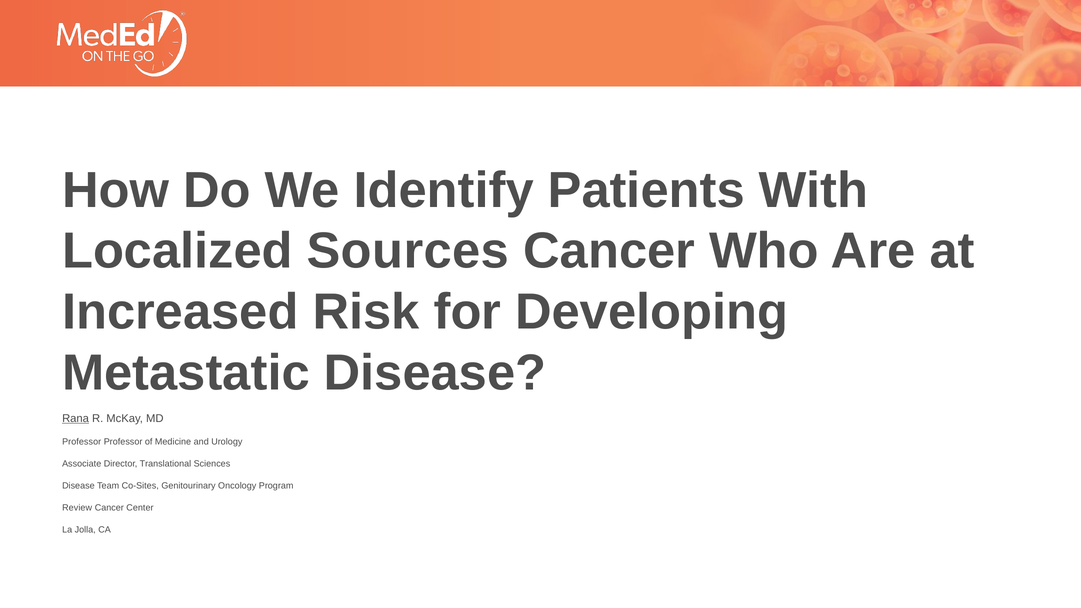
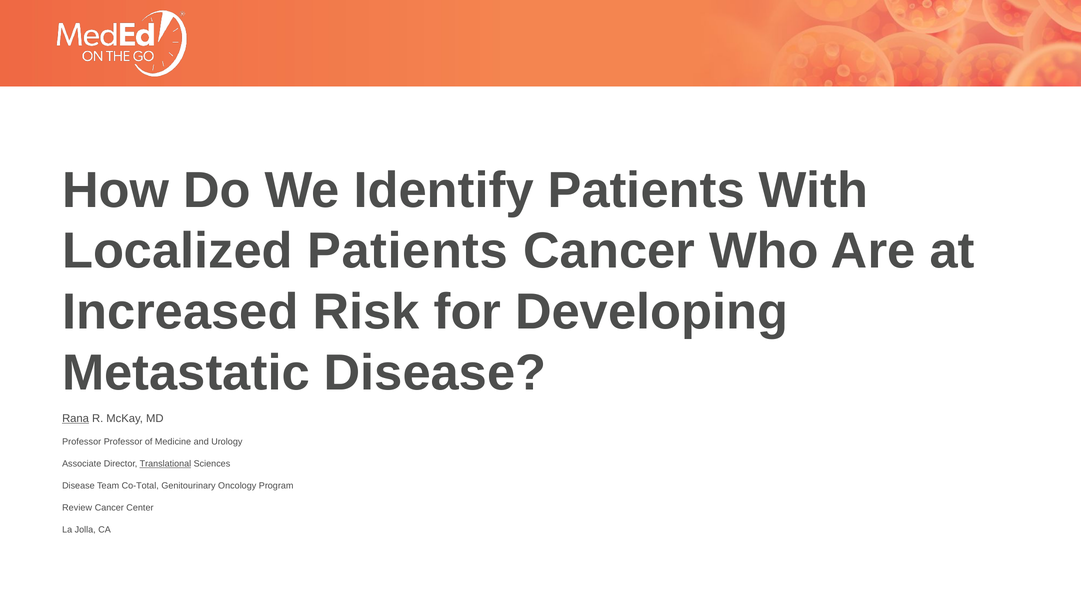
Localized Sources: Sources -> Patients (408, 251)
Translational underline: none -> present (165, 464)
Co-Sites: Co-Sites -> Co-Total (140, 486)
